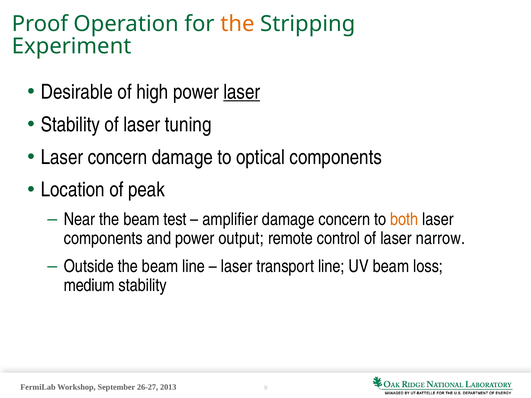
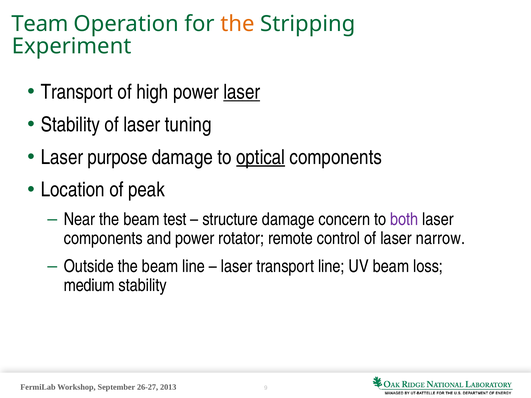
Proof: Proof -> Team (40, 24)
Desirable: Desirable -> Transport (77, 92)
Laser concern: concern -> purpose (117, 157)
optical underline: none -> present (261, 157)
amplifier: amplifier -> structure (230, 219)
both colour: orange -> purple (404, 219)
output: output -> rotator (241, 239)
